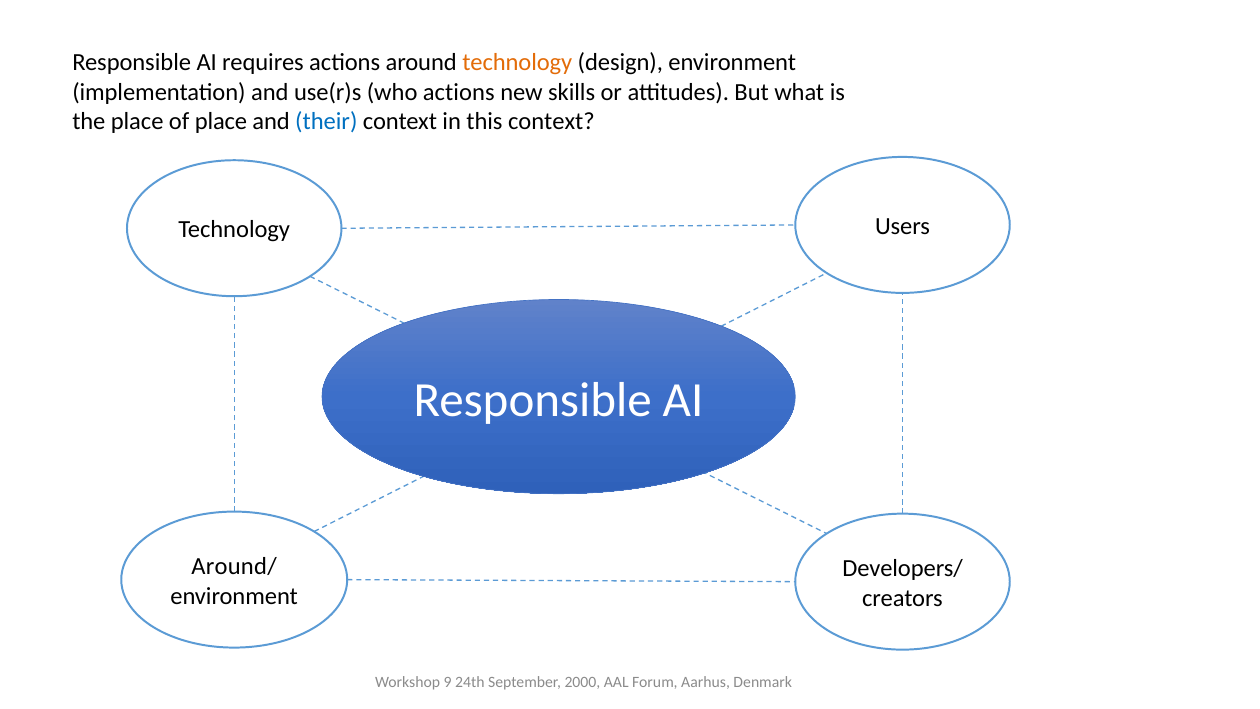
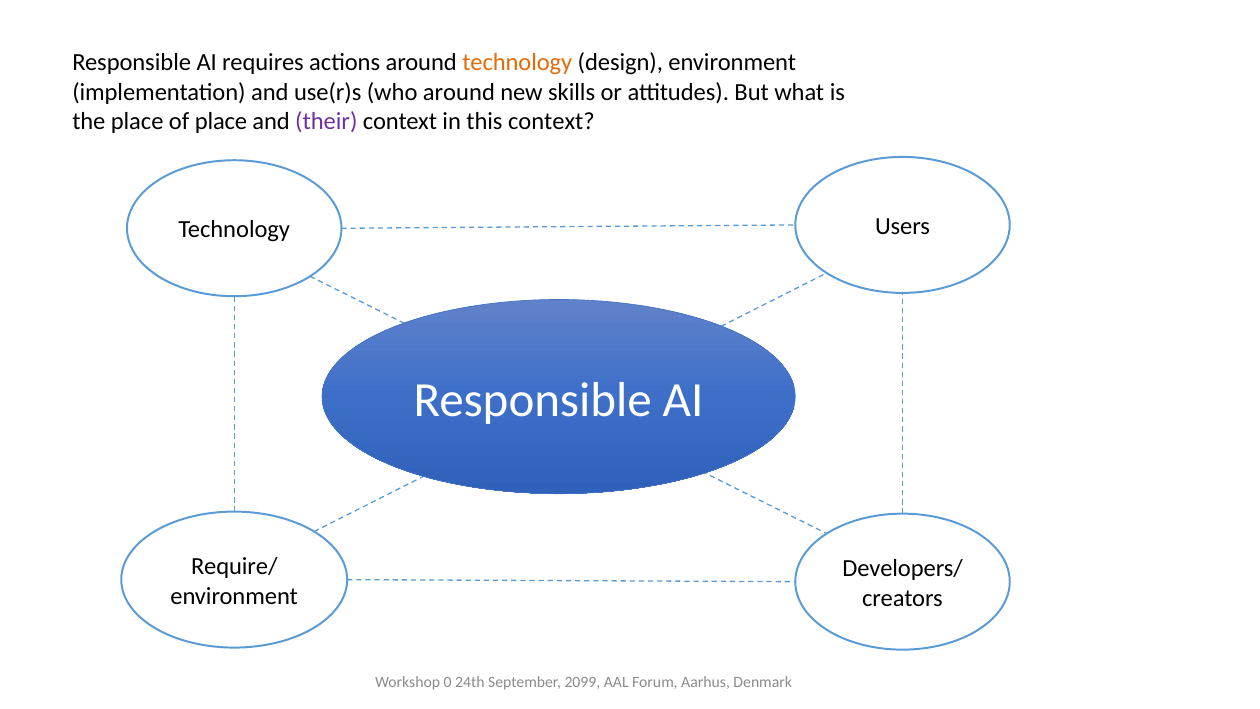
who actions: actions -> around (459, 92)
their colour: blue -> purple (326, 121)
Around/: Around/ -> Require/ (234, 566)
9: 9 -> 0 (448, 682)
2000: 2000 -> 2099 (582, 682)
